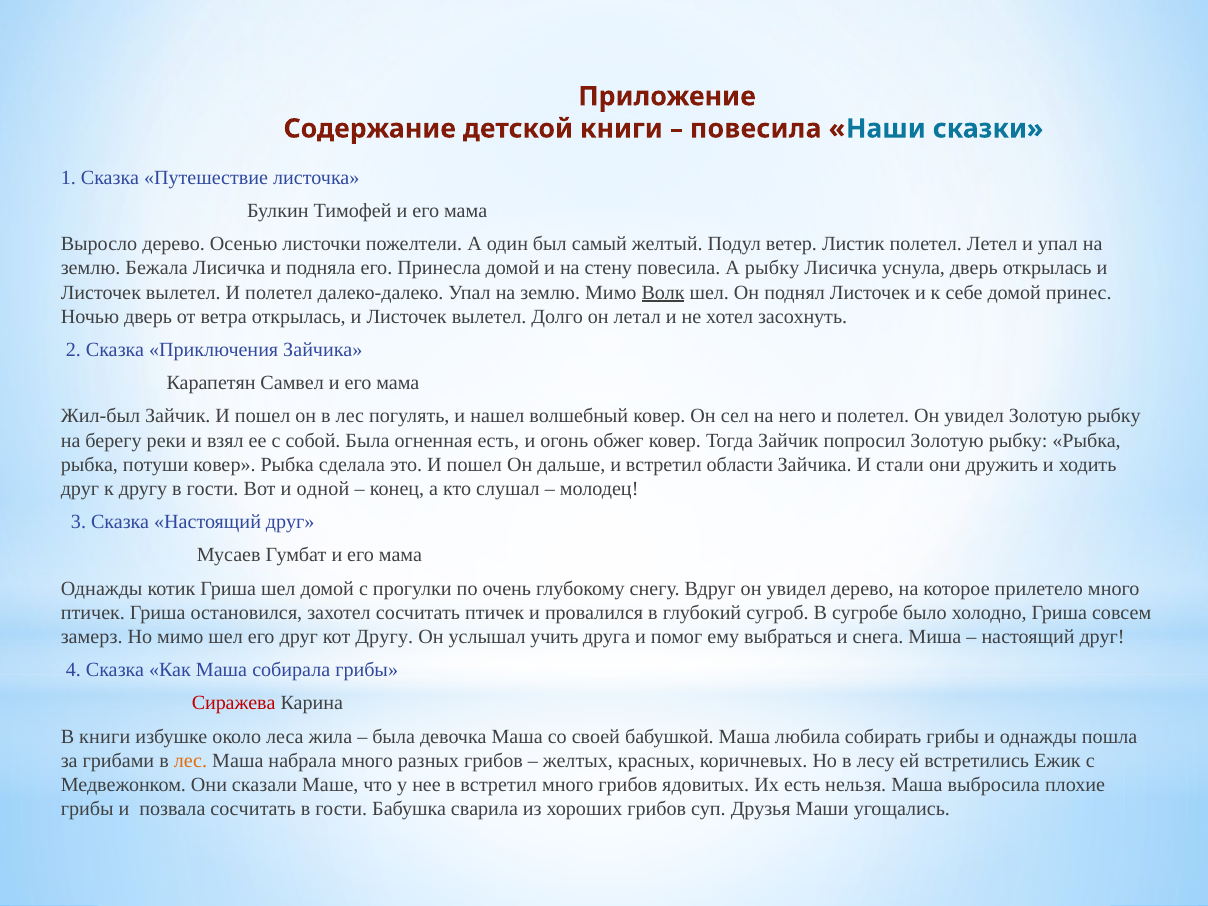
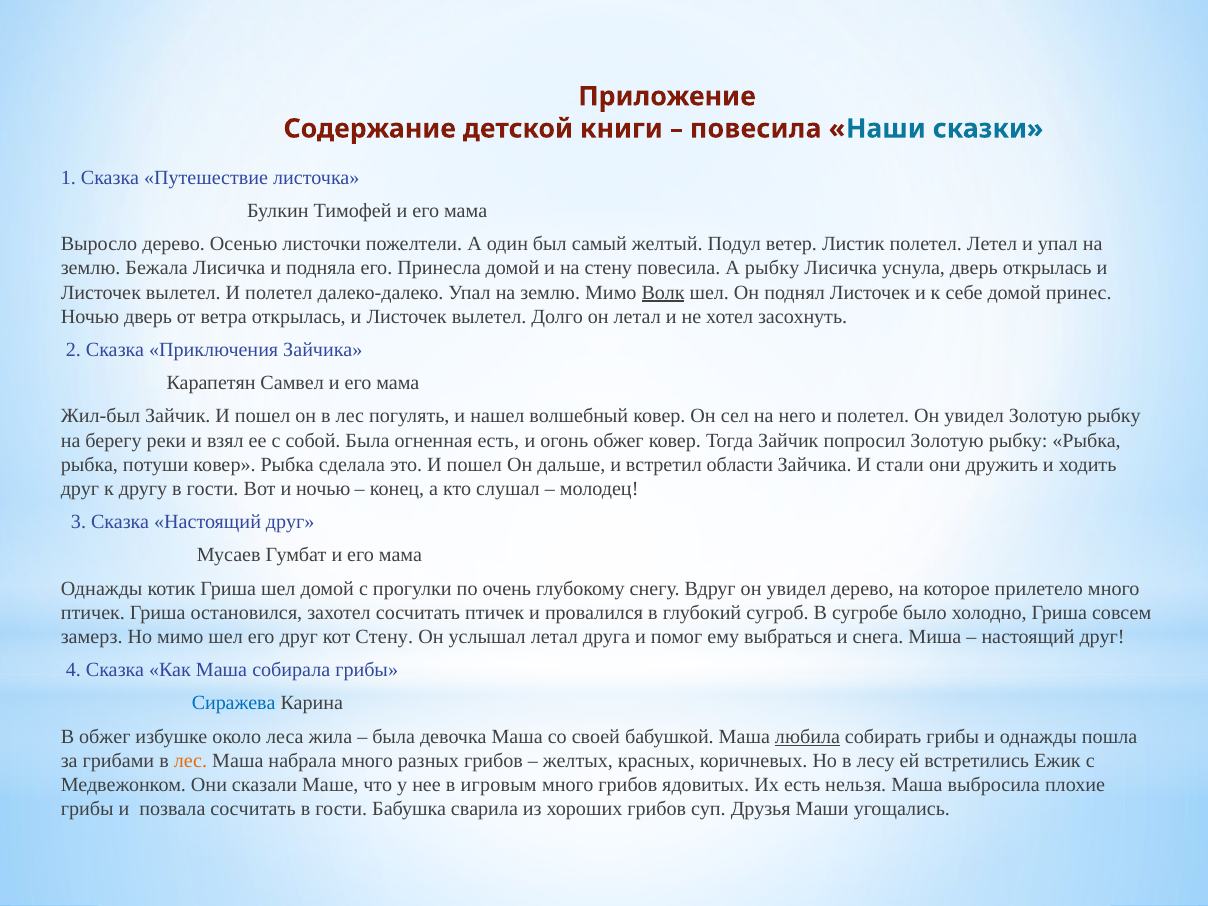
и одной: одной -> ночью (323, 489)
кот Другу: Другу -> Стену (384, 637)
услышал учить: учить -> летал (554, 637)
Сиражева colour: red -> blue (234, 703)
В книги: книги -> обжег (105, 737)
любила underline: none -> present (807, 737)
в встретил: встретил -> игровым (499, 785)
